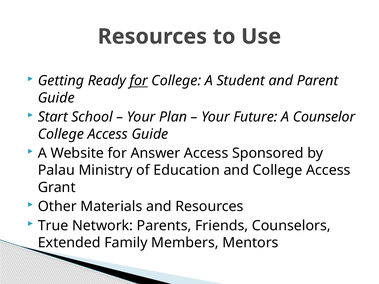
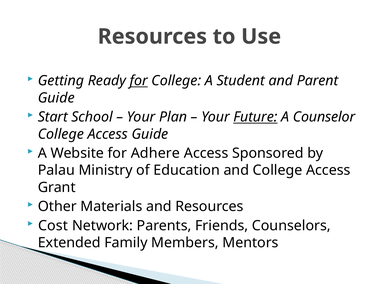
Future underline: none -> present (255, 117)
Answer: Answer -> Adhere (155, 153)
True: True -> Cost (53, 226)
